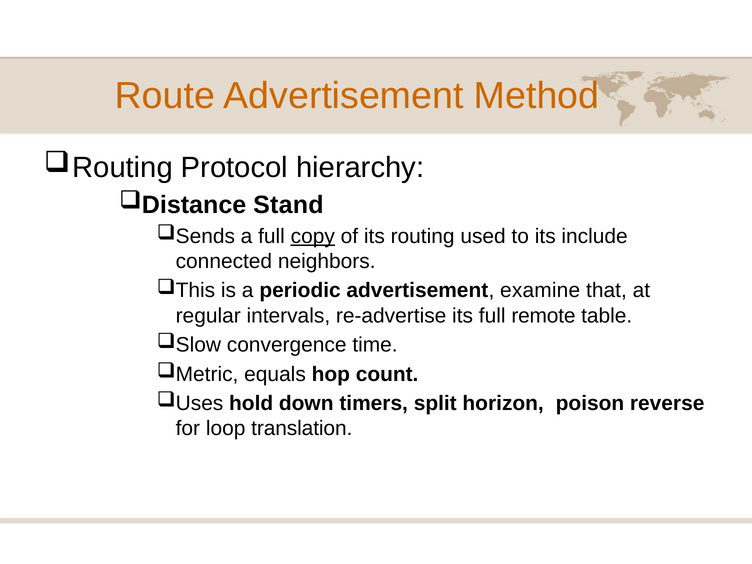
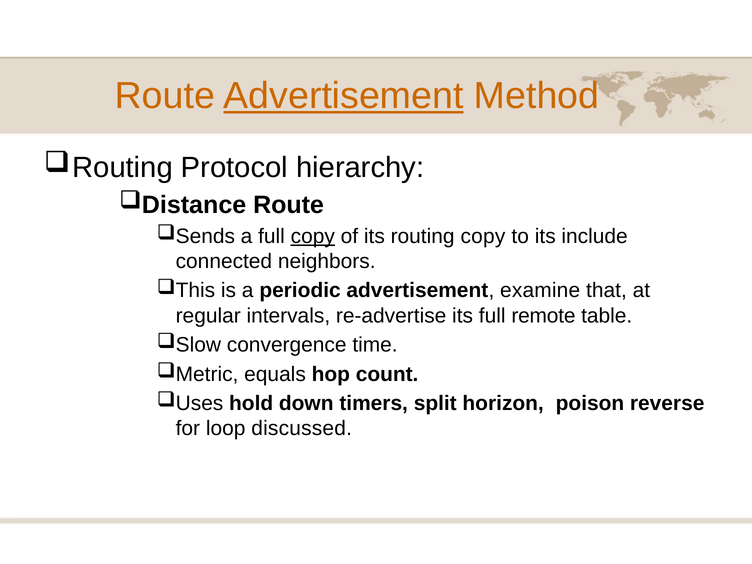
Advertisement underline: none -> present (343, 96)
Stand: Stand -> Route (289, 205)
routing used: used -> copy (483, 236)
translation: translation -> discussed (302, 428)
